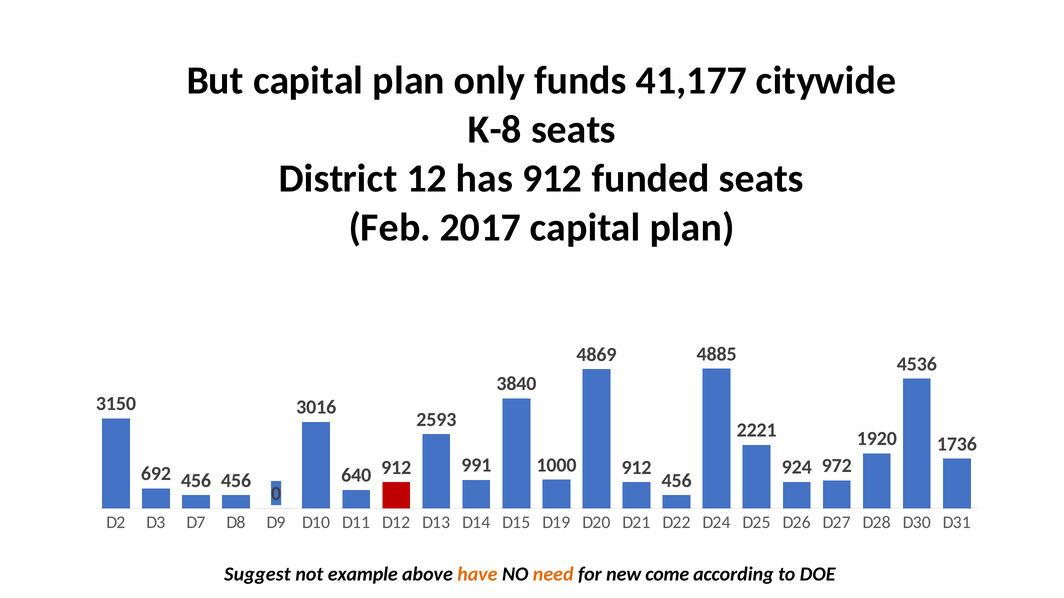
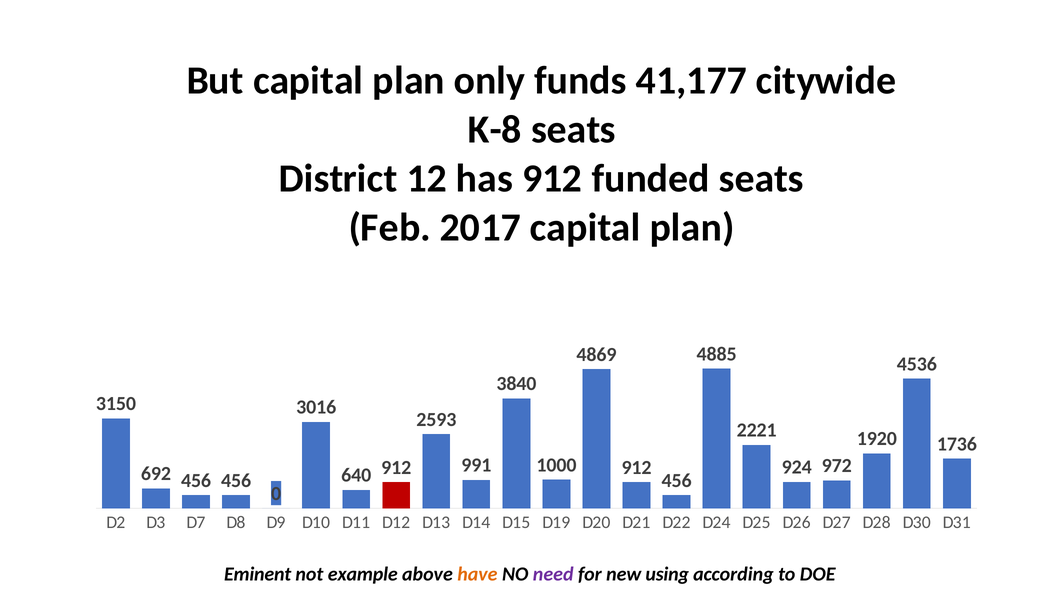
Suggest: Suggest -> Eminent (258, 575)
need colour: orange -> purple (553, 575)
come: come -> using (667, 575)
